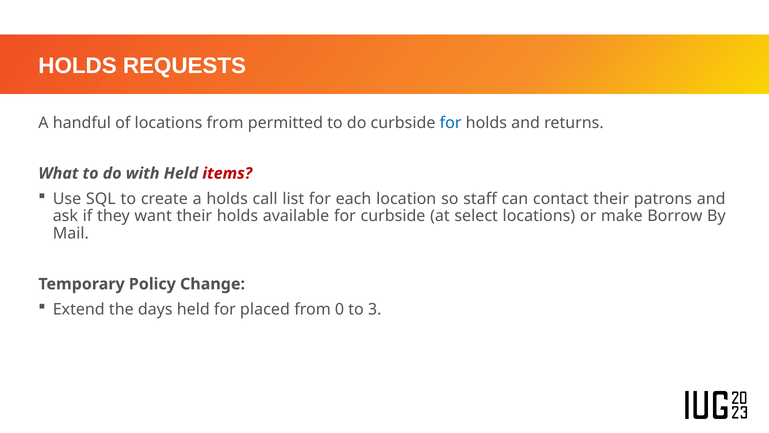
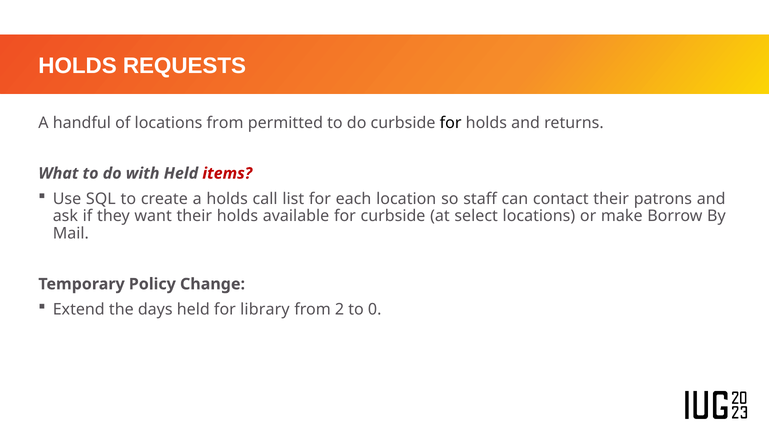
for colour: blue -> black (451, 123)
placed: placed -> library (265, 309)
0: 0 -> 2 (340, 309)
3: 3 -> 0 (375, 309)
